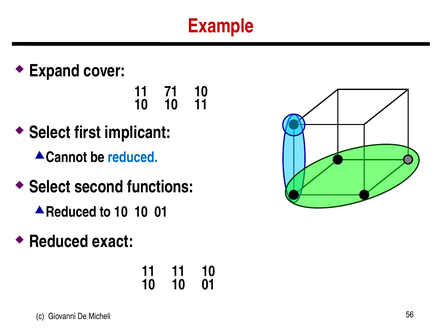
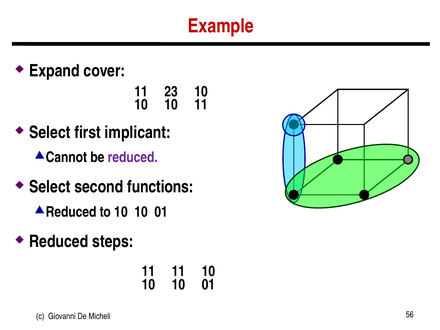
71: 71 -> 23 (171, 92)
reduced colour: blue -> purple (133, 157)
exact: exact -> steps (113, 241)
